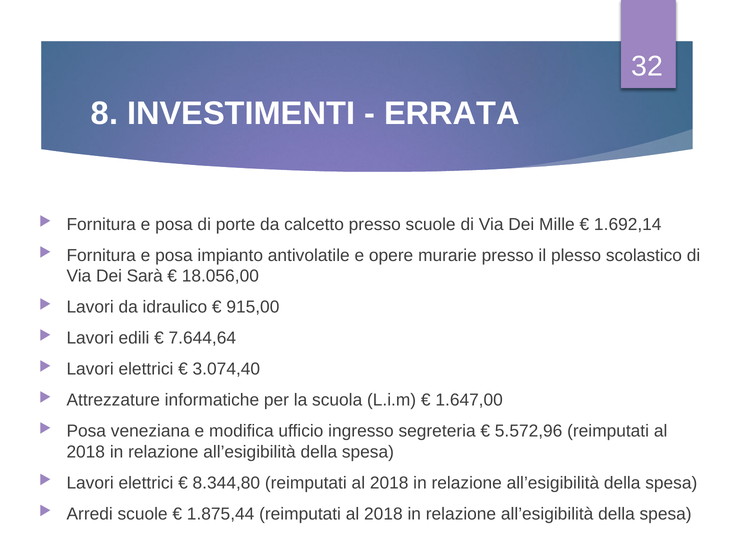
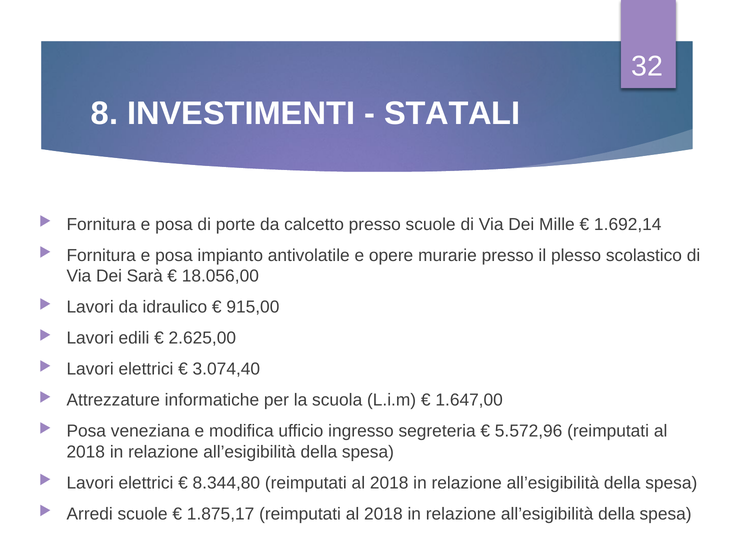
ERRATA: ERRATA -> STATALI (452, 114)
7.644,64: 7.644,64 -> 2.625,00 (202, 338)
1.875,44: 1.875,44 -> 1.875,17 (221, 514)
